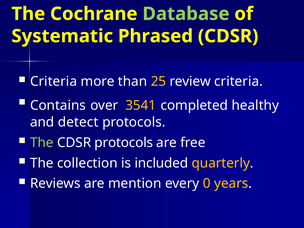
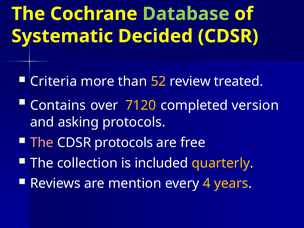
Phrased: Phrased -> Decided (155, 36)
25: 25 -> 52 (158, 82)
review criteria: criteria -> treated (239, 82)
3541: 3541 -> 7120 (141, 105)
healthy: healthy -> version (255, 105)
detect: detect -> asking (78, 122)
The colour: light green -> pink (42, 143)
0: 0 -> 4 (207, 183)
